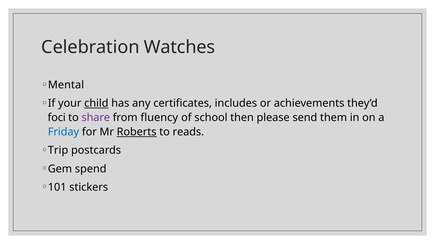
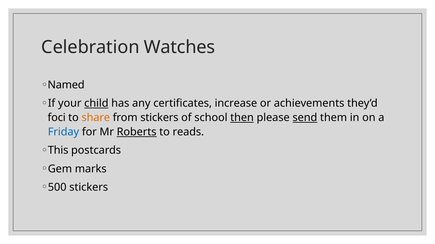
Mental: Mental -> Named (66, 85)
includes: includes -> increase (236, 104)
share colour: purple -> orange (96, 118)
from fluency: fluency -> stickers (159, 118)
then underline: none -> present (242, 118)
send underline: none -> present (305, 118)
Trip: Trip -> This (58, 151)
spend: spend -> marks (91, 169)
101: 101 -> 500 (57, 188)
